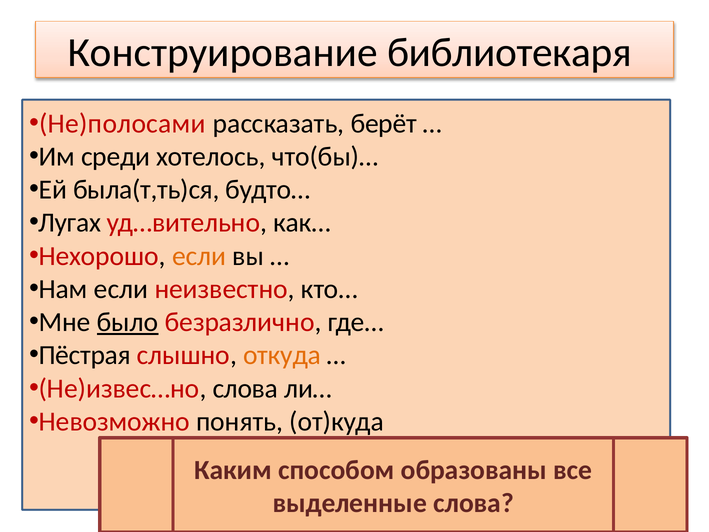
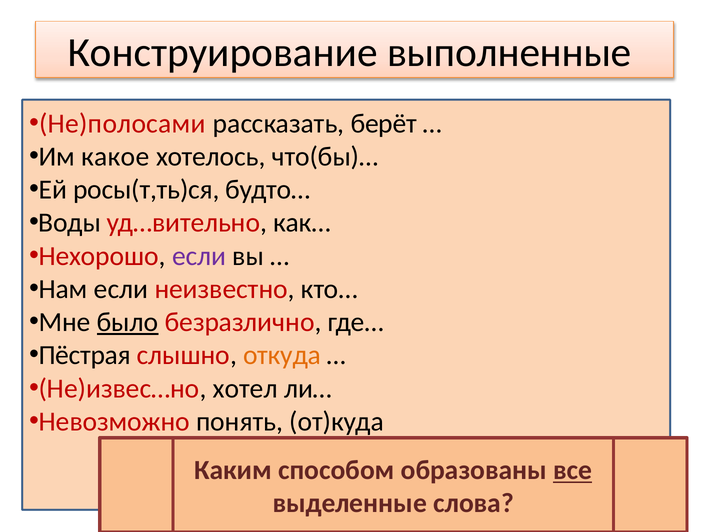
библиотекаря: библиотекаря -> выполненные (509, 53)
среди: среди -> какое (115, 157)
была(т,ть)ся: была(т,ть)ся -> росы(т,ть)ся (146, 190)
Лугах: Лугах -> Воды (70, 223)
если colour: orange -> purple (199, 256)
Не)извес…но слова: слова -> хотел (245, 388)
все underline: none -> present (573, 470)
